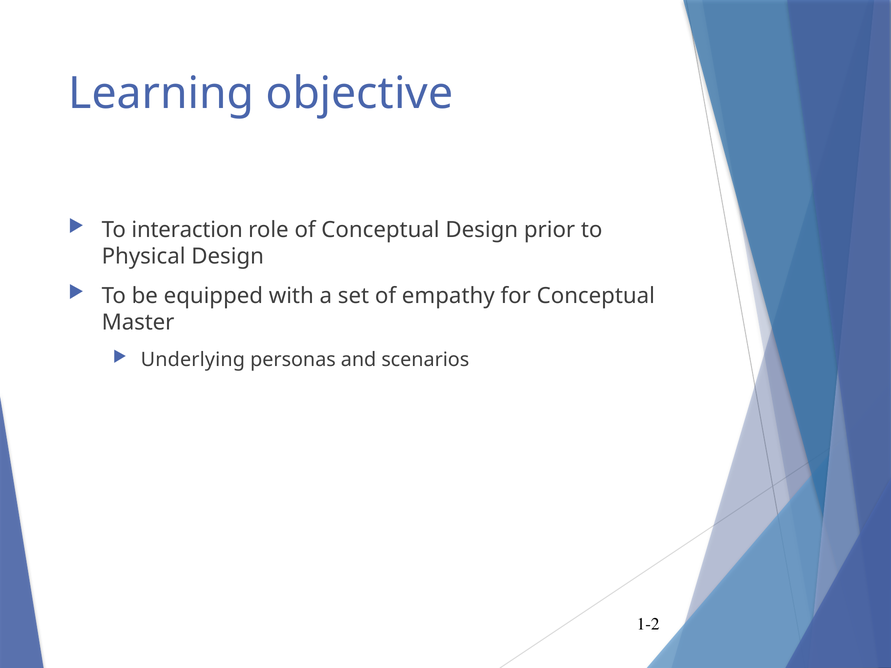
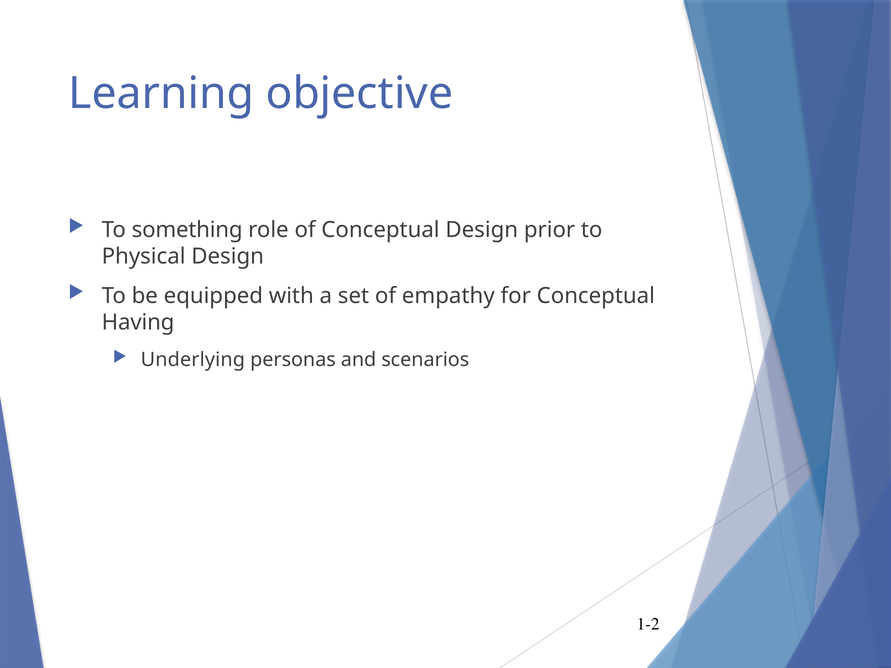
interaction: interaction -> something (187, 230)
Master: Master -> Having (138, 322)
